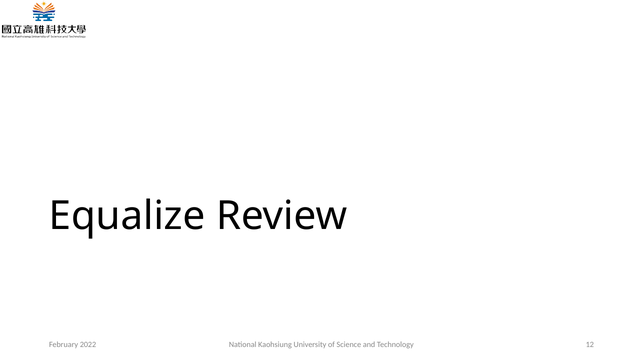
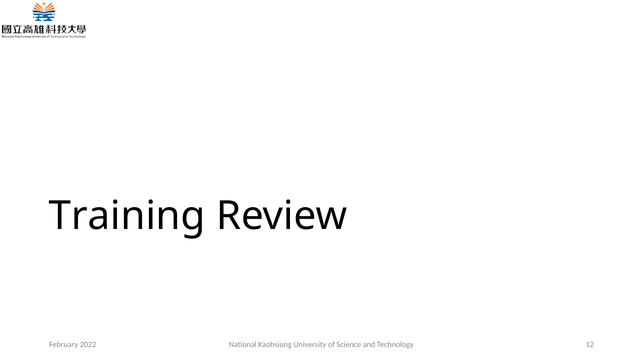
Equalize: Equalize -> Training (127, 216)
